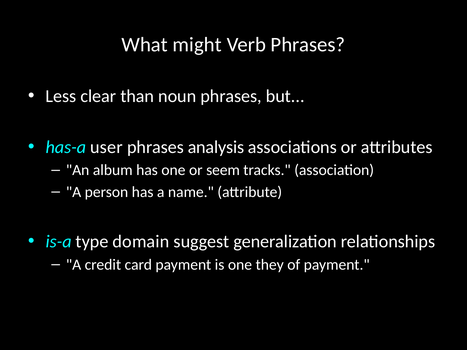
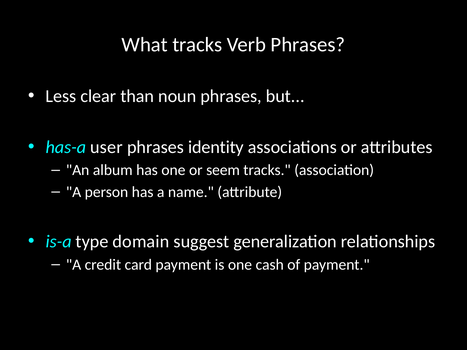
What might: might -> tracks (197, 45)
analysis: analysis -> identity (216, 147)
they: they -> cash (270, 265)
